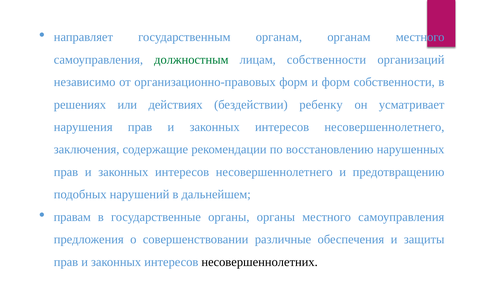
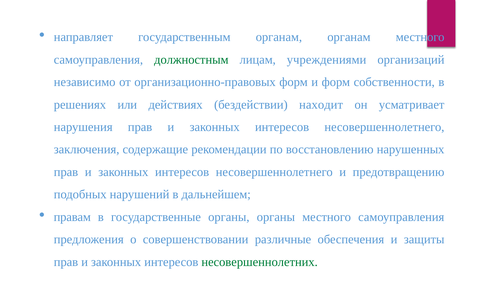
лицам собственности: собственности -> учреждениями (327, 60)
ребенку: ребенку -> находит (321, 104)
несовершеннолетних colour: black -> green (260, 262)
